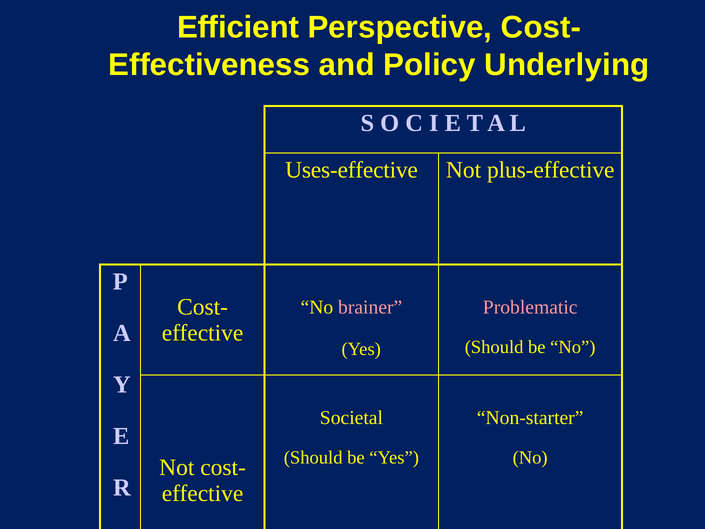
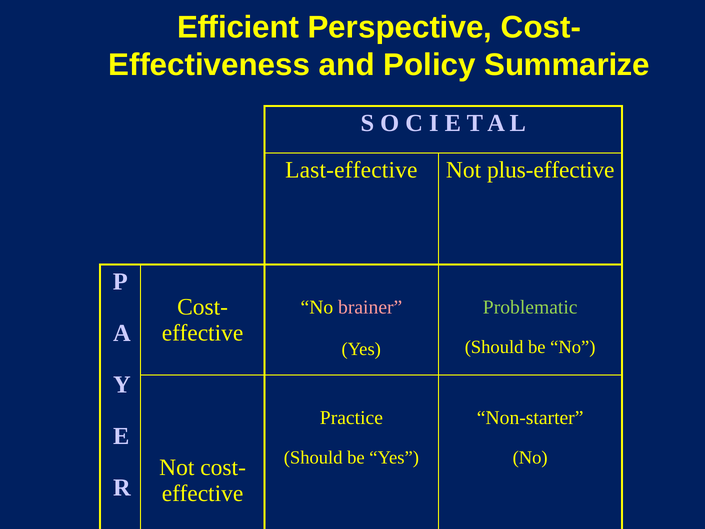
Underlying: Underlying -> Summarize (567, 65)
Uses-effective: Uses-effective -> Last-effective (351, 170)
Problematic colour: pink -> light green (530, 307)
Societal: Societal -> Practice (351, 418)
